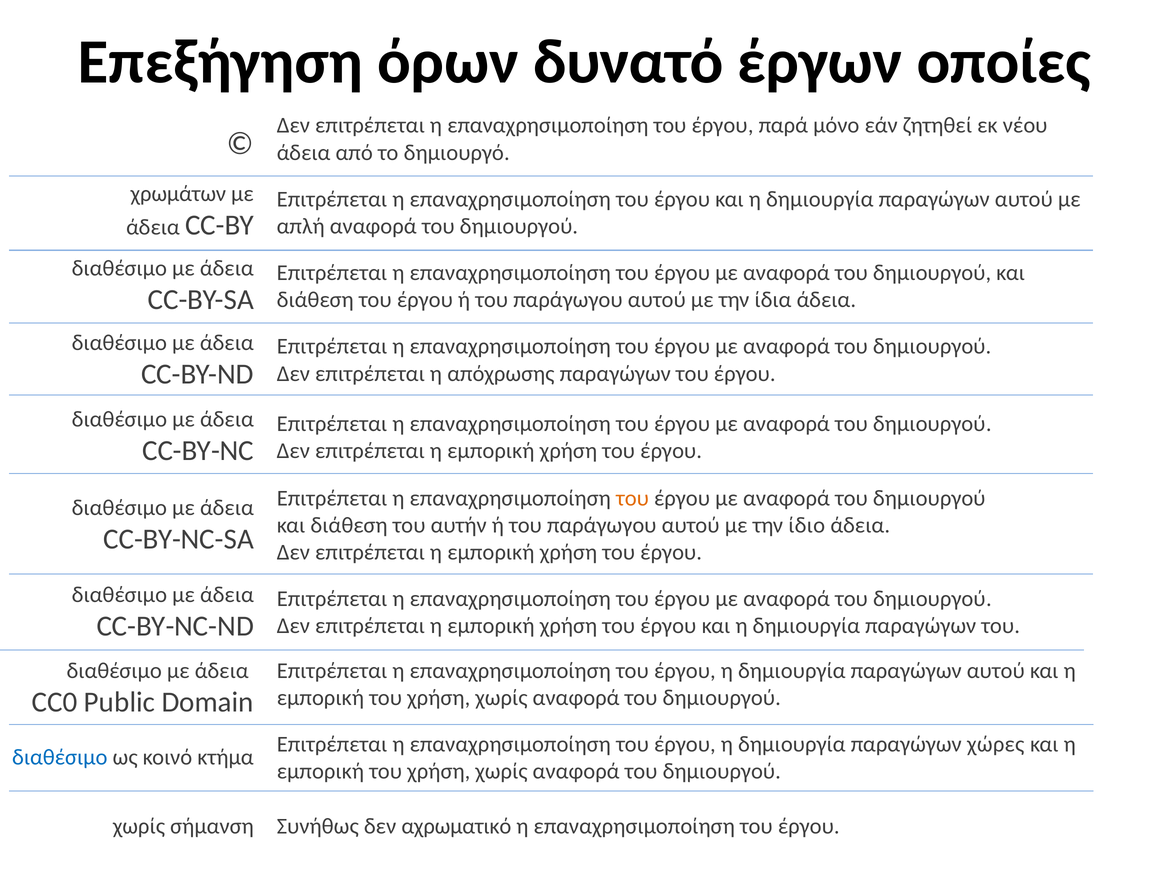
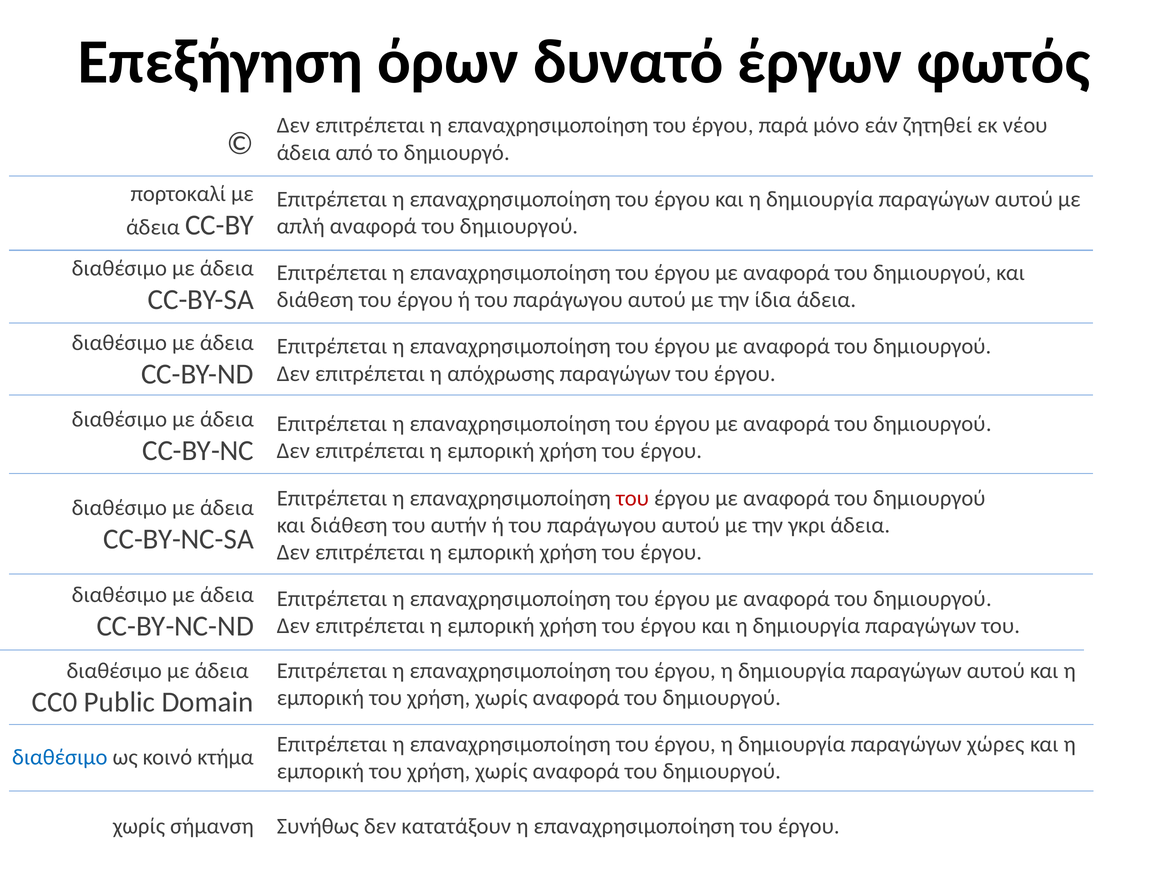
οποίες: οποίες -> φωτός (1003, 62)
χρωμάτων: χρωμάτων -> πορτοκαλί (178, 194)
του colour: orange -> red (632, 498)
ίδιο: ίδιο -> γκρι (807, 525)
αχρωματικό: αχρωματικό -> κατατάξουν (456, 826)
